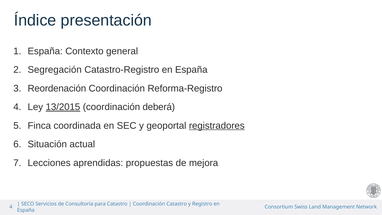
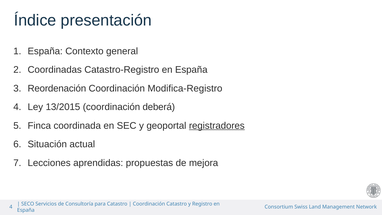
Segregación: Segregación -> Coordinadas (55, 70)
Reforma-Registro: Reforma-Registro -> Modifica-Registro (185, 88)
13/2015 underline: present -> none (63, 107)
